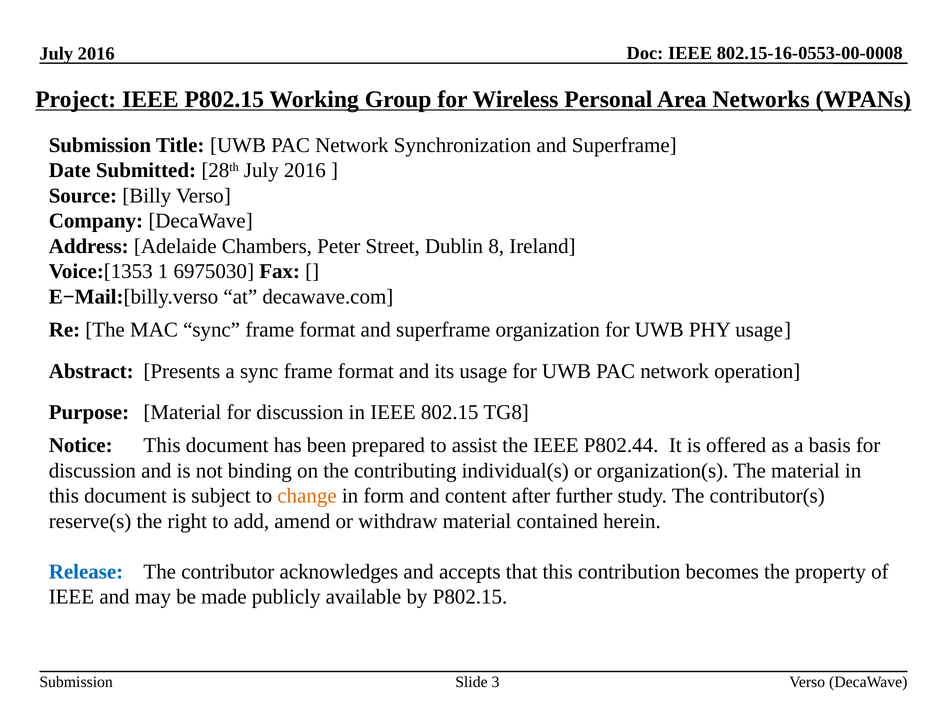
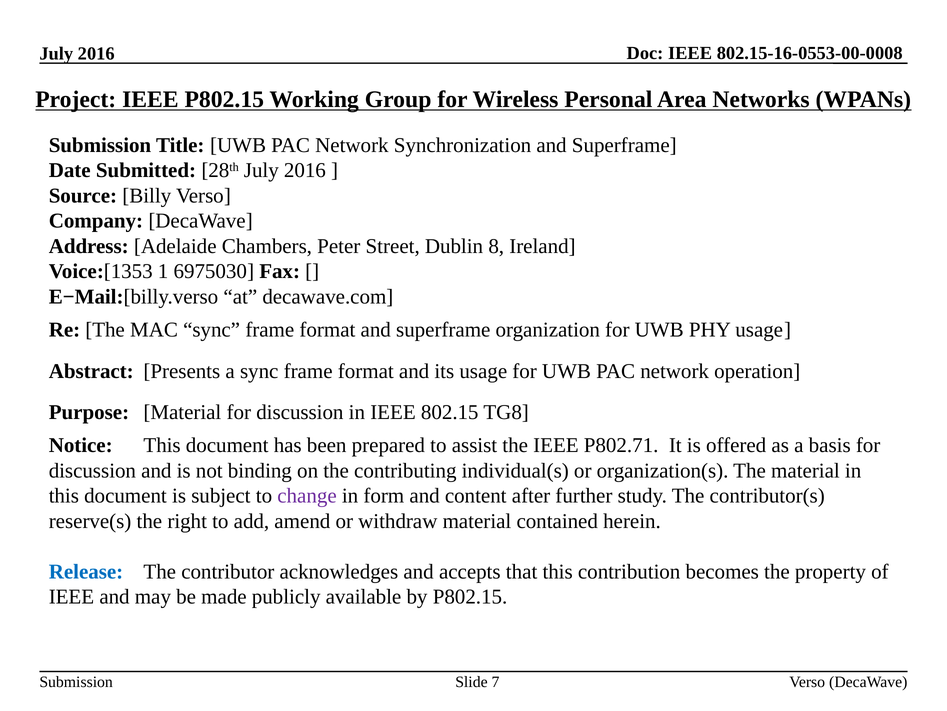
P802.44: P802.44 -> P802.71 (621, 445)
change colour: orange -> purple (307, 495)
3: 3 -> 7 (496, 681)
